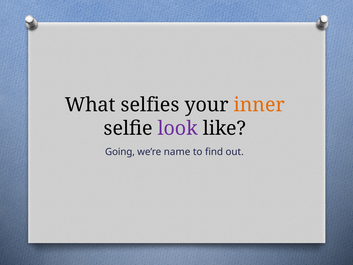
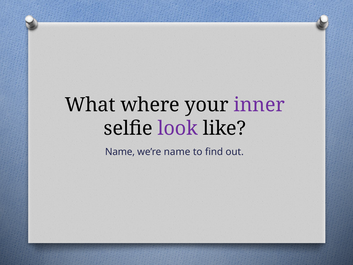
selfies: selfies -> where (150, 105)
inner colour: orange -> purple (259, 105)
Going: Going -> Name (120, 152)
